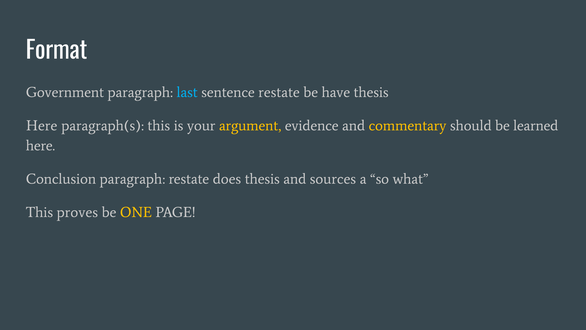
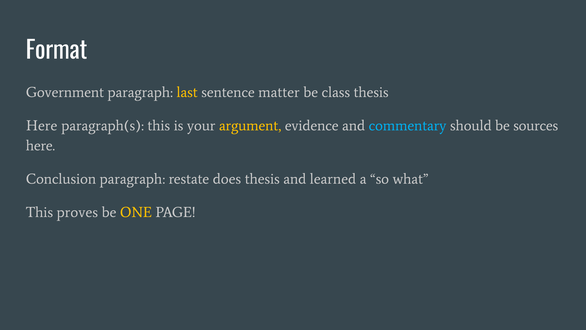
last colour: light blue -> yellow (187, 92)
sentence restate: restate -> matter (279, 92)
have: have -> class (336, 92)
commentary colour: yellow -> light blue (408, 125)
learned: learned -> sources (536, 125)
sources: sources -> learned (333, 179)
